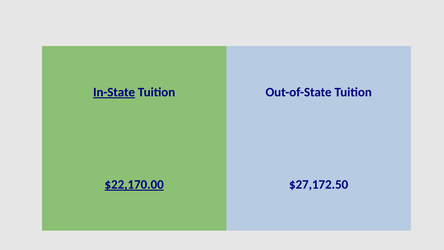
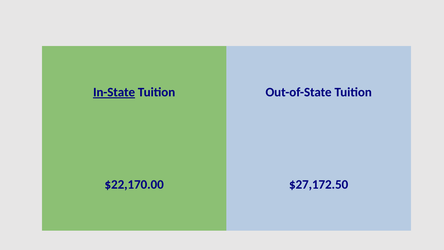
$22,170.00 underline: present -> none (134, 184)
